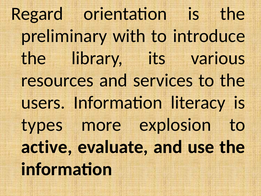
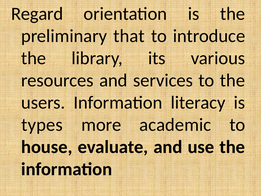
with: with -> that (129, 36)
explosion: explosion -> academic (175, 125)
active: active -> house (47, 147)
